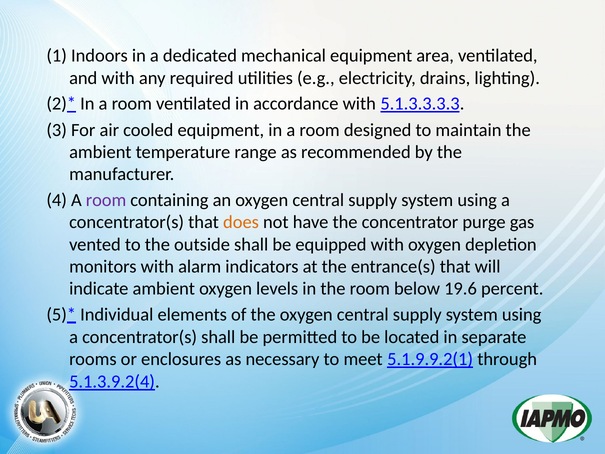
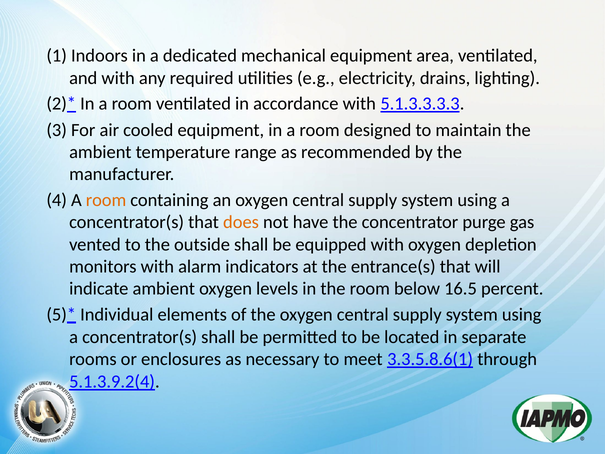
room colour: purple -> orange (106, 200)
19.6: 19.6 -> 16.5 (460, 289)
5.1.9.9.2(1: 5.1.9.9.2(1 -> 3.3.5.8.6(1 (430, 359)
